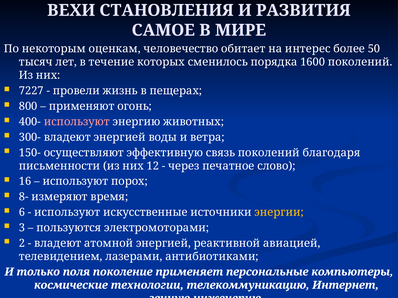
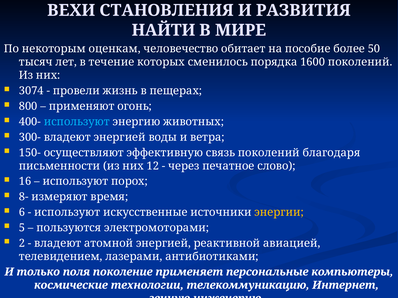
САМОЕ: САМОЕ -> НАЙТИ (163, 30)
интерес: интерес -> пособие (308, 49)
7227: 7227 -> 3074 (31, 91)
используют colour: pink -> light blue (77, 122)
3: 3 -> 5 (22, 228)
